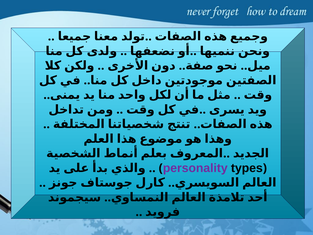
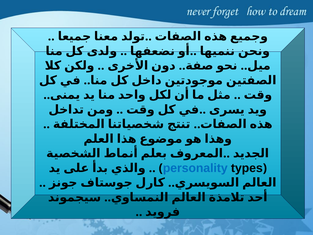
personality colour: purple -> blue (195, 168)
